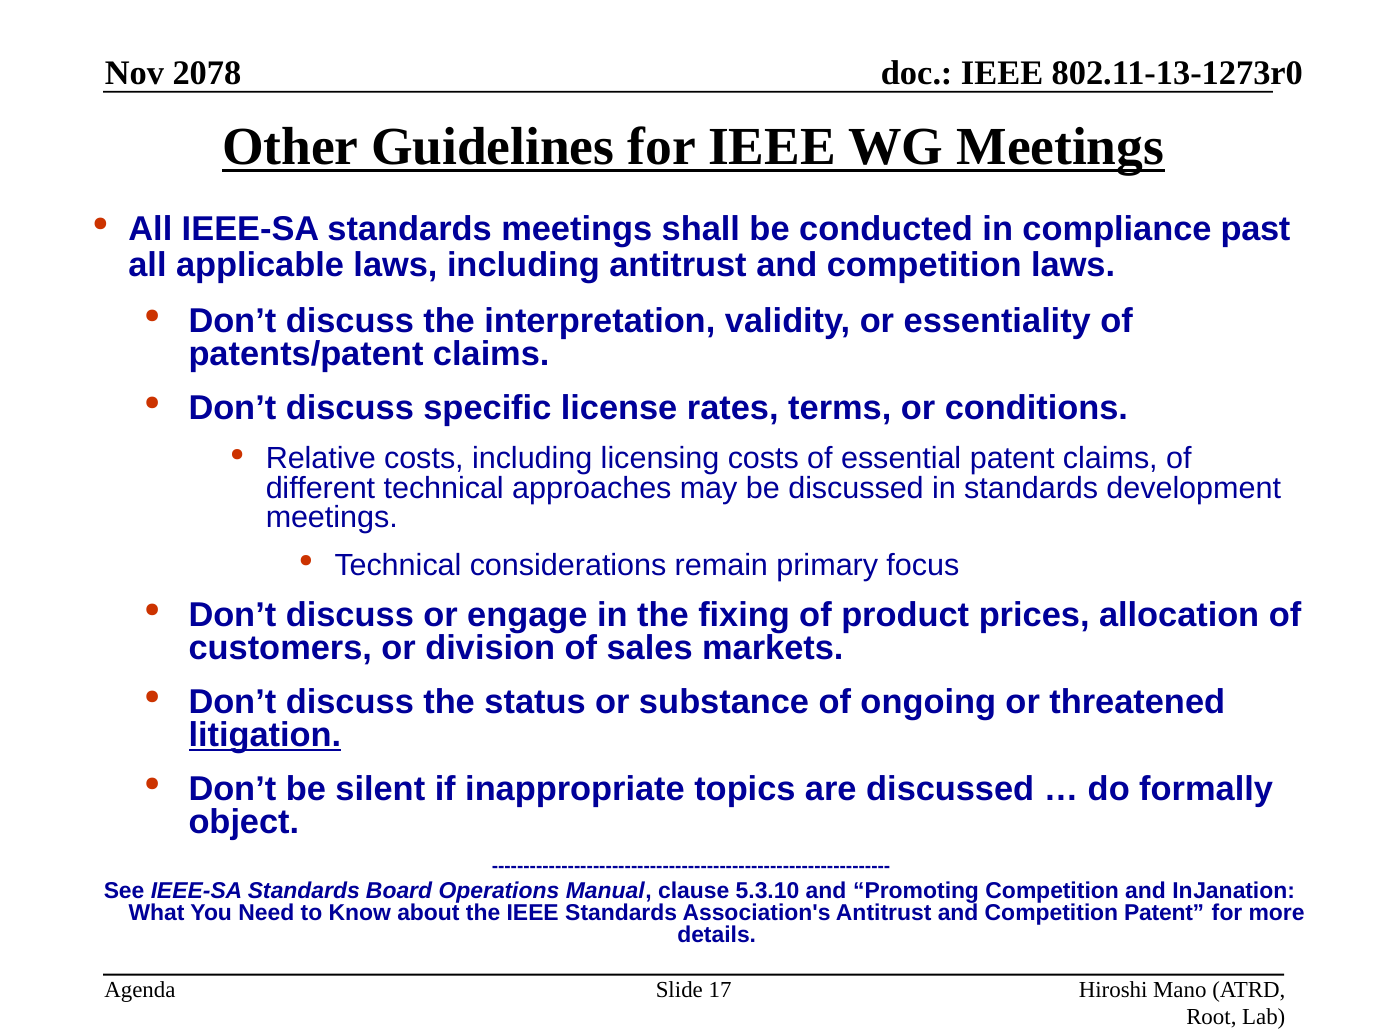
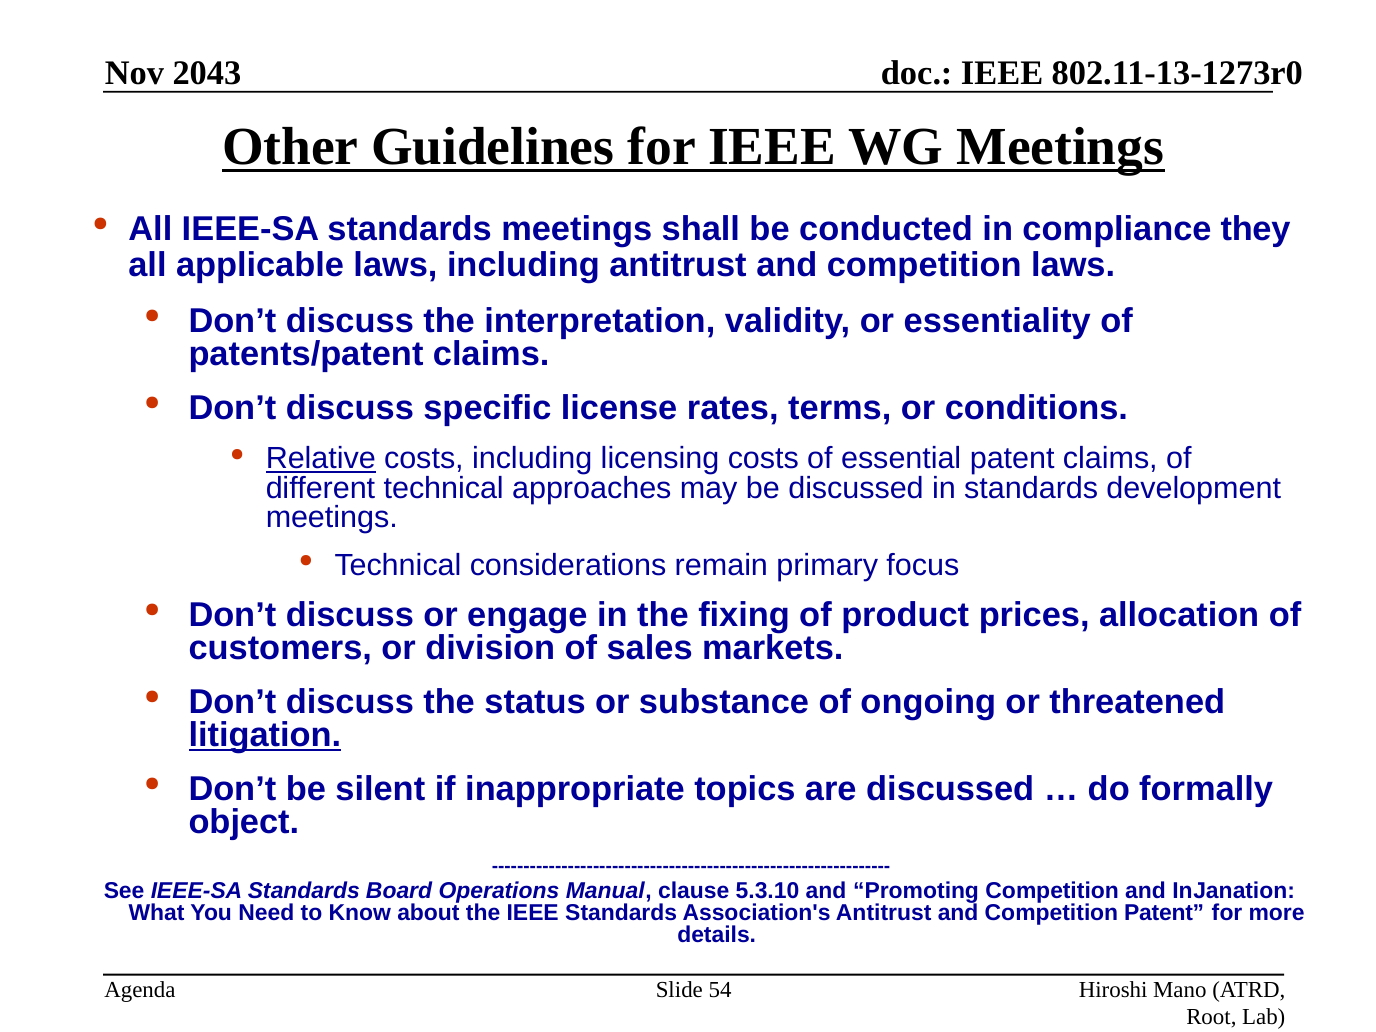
2078: 2078 -> 2043 (207, 73)
past: past -> they (1256, 229)
Relative underline: none -> present (321, 459)
17: 17 -> 54 (720, 990)
